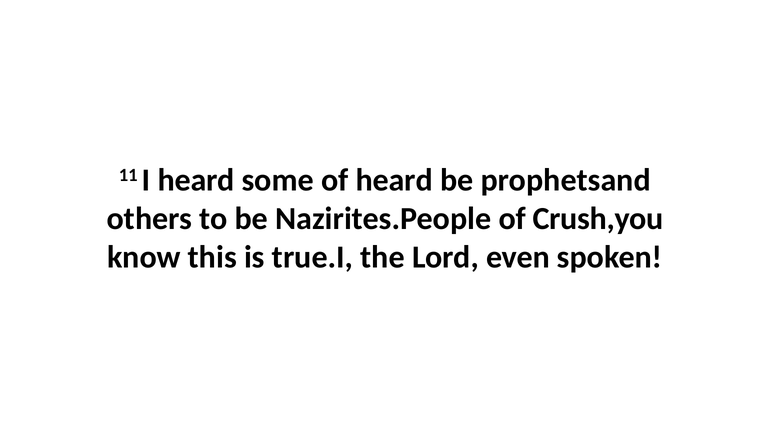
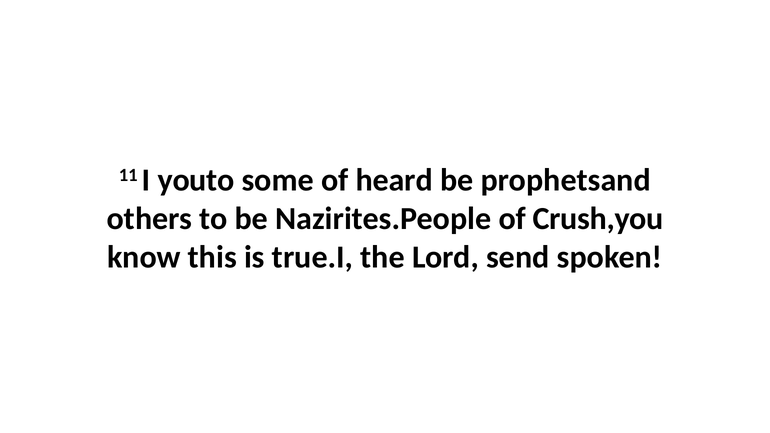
I heard: heard -> youto (196, 180)
even: even -> send (518, 257)
